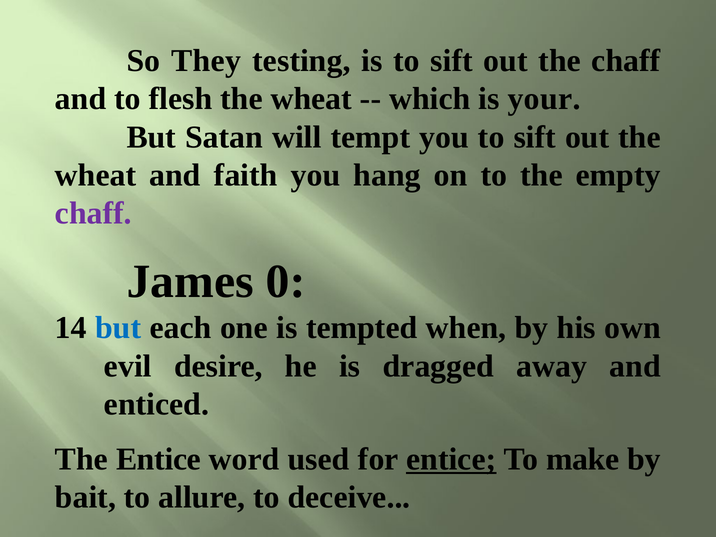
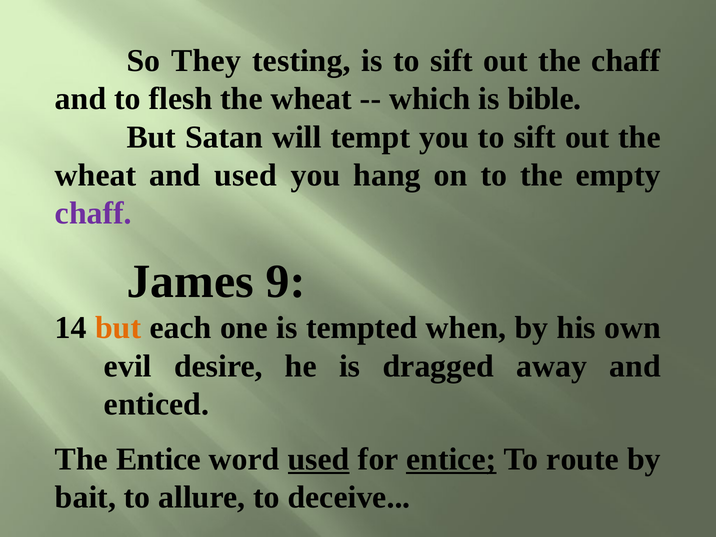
your: your -> bible (544, 99)
and faith: faith -> used (246, 175)
0: 0 -> 9 (286, 281)
but colour: blue -> orange (118, 328)
used underline: none -> present (319, 459)
make: make -> route (583, 459)
